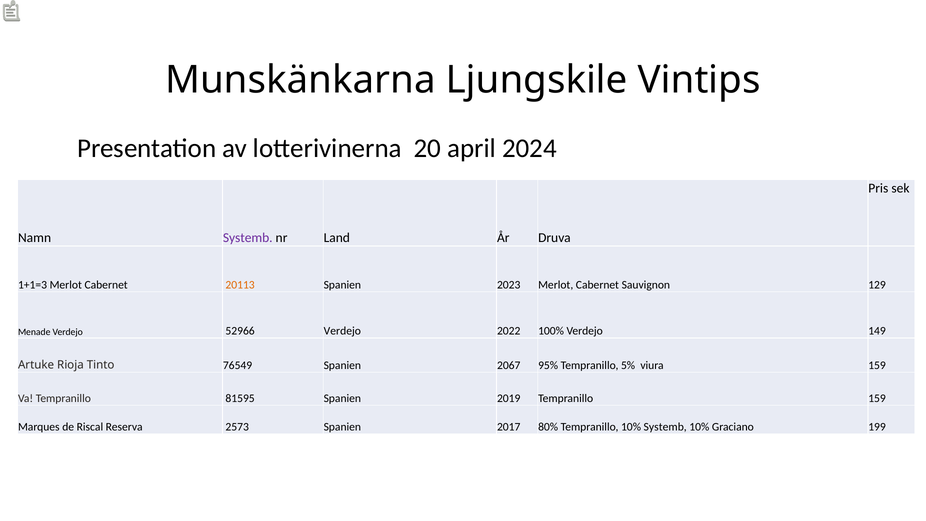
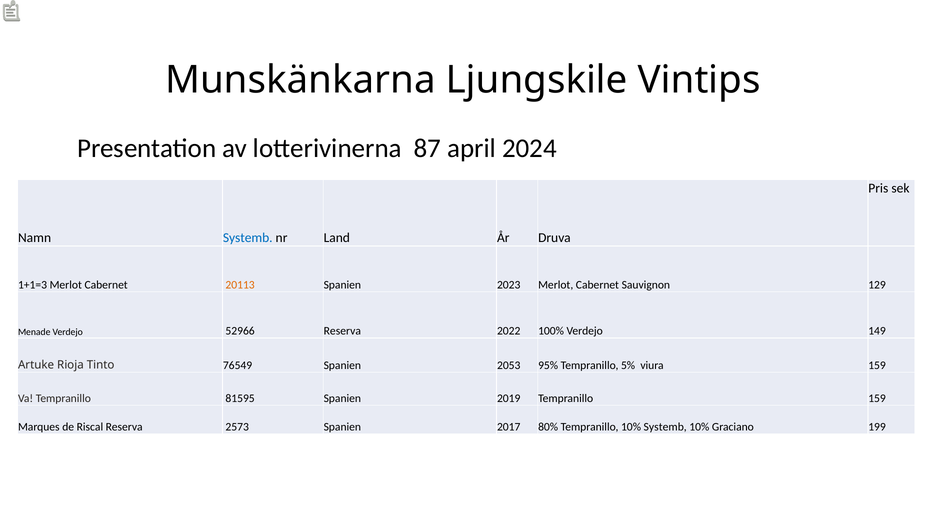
20: 20 -> 87 (427, 149)
Systemb colour: purple -> blue (248, 238)
52966 Verdejo: Verdejo -> Reserva (342, 331)
2067: 2067 -> 2053 (509, 365)
